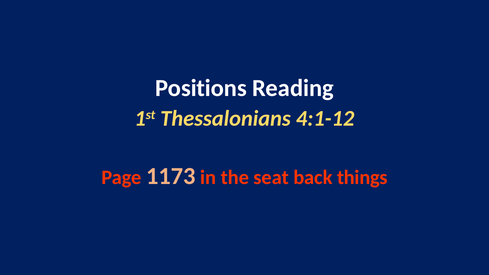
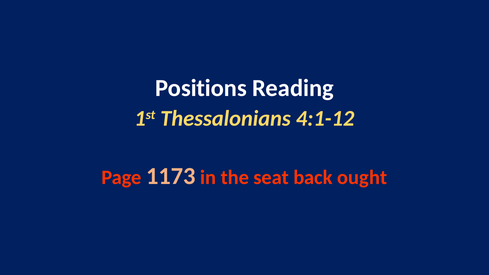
things: things -> ought (362, 177)
